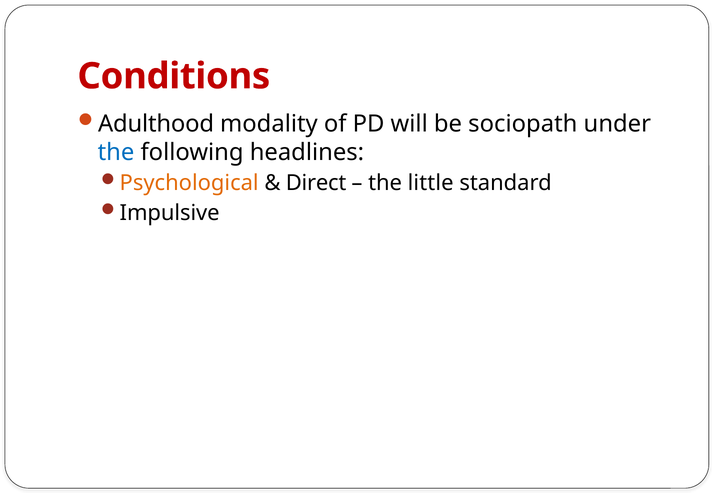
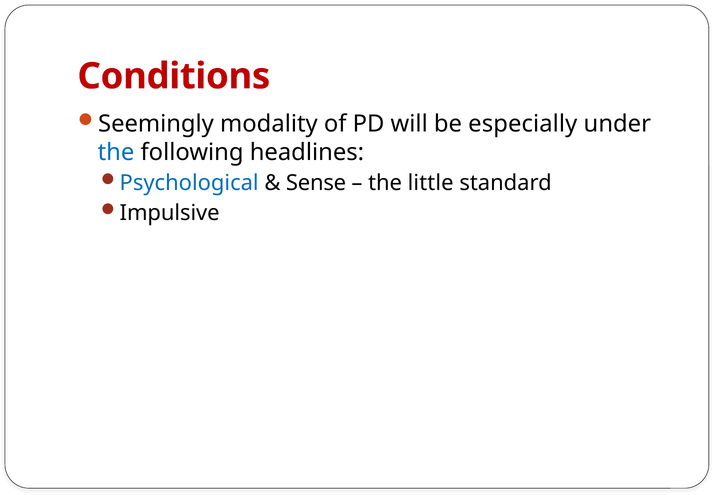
Adulthood: Adulthood -> Seemingly (156, 124)
sociopath: sociopath -> especially (523, 124)
Psychological colour: orange -> blue (189, 183)
Direct: Direct -> Sense (316, 183)
